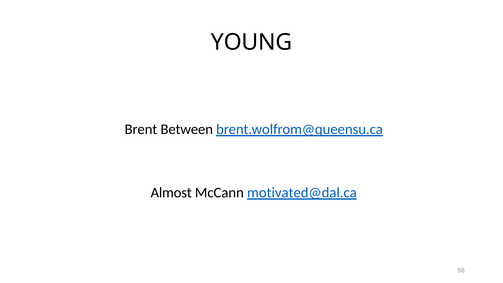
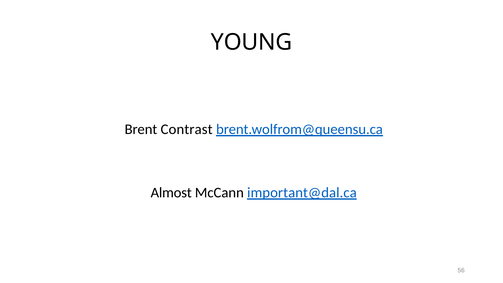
Between: Between -> Contrast (187, 129)
motivated@dal.ca: motivated@dal.ca -> important@dal.ca (302, 193)
